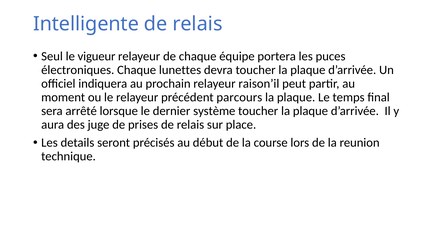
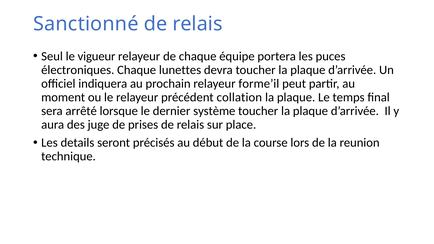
Intelligente: Intelligente -> Sanctionné (86, 24)
raison’il: raison’il -> forme’il (259, 84)
parcours: parcours -> collation (239, 97)
